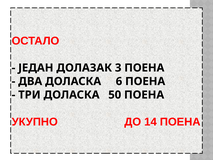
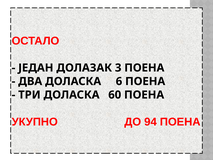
50: 50 -> 60 (115, 95)
14: 14 -> 94 (151, 122)
